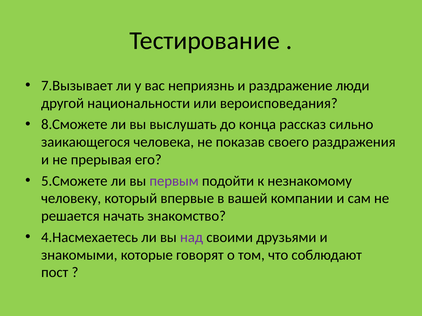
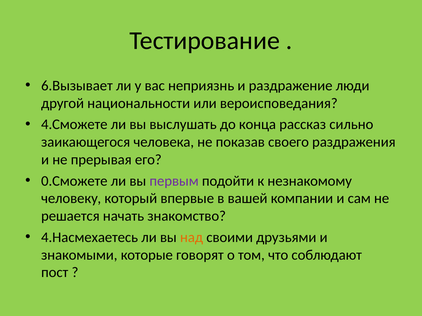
7.Вызывает: 7.Вызывает -> 6.Вызывает (77, 86)
8.Сможете: 8.Сможете -> 4.Сможете (74, 125)
5.Сможете: 5.Сможете -> 0.Сможете (74, 181)
над colour: purple -> orange (192, 238)
